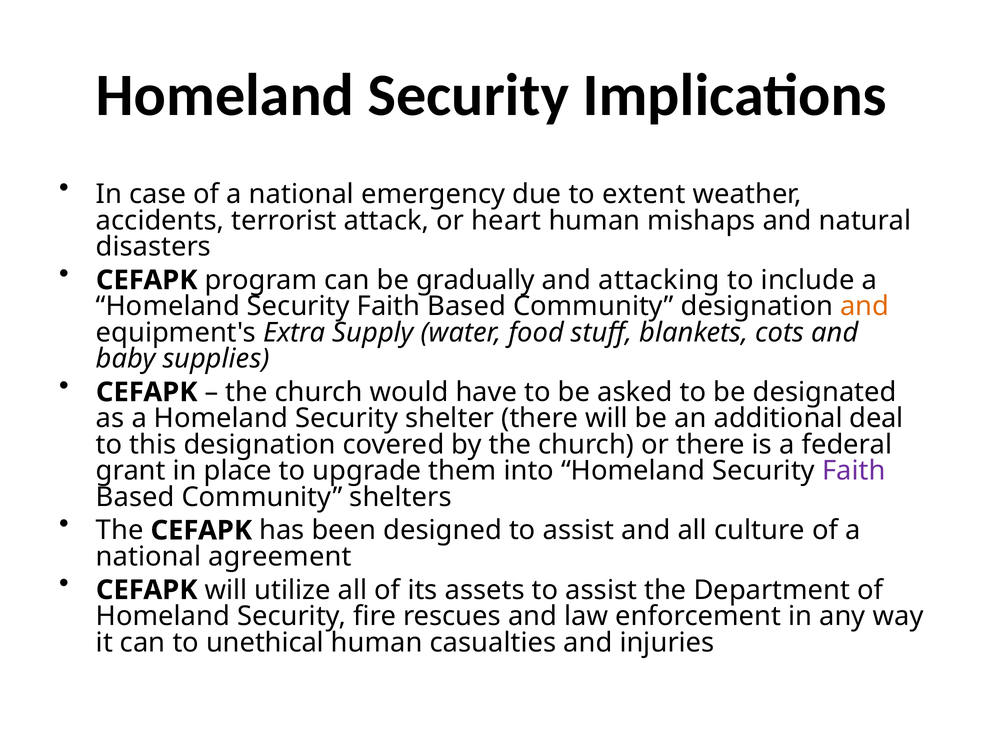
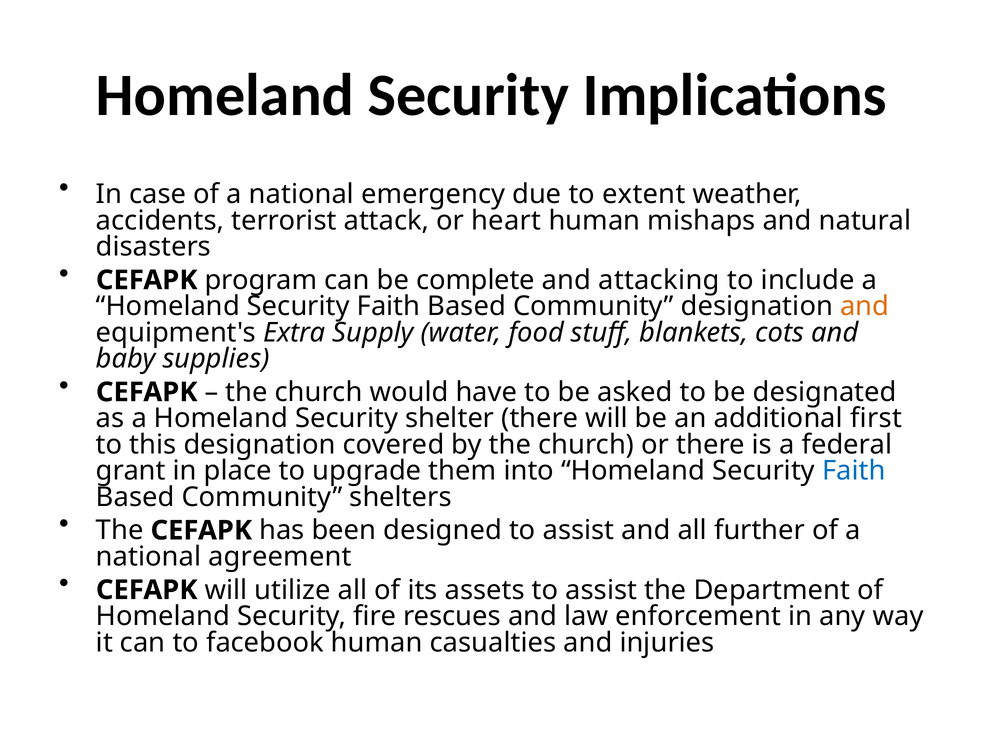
gradually: gradually -> complete (476, 280)
deal: deal -> first (876, 418)
Faith colour: purple -> blue (854, 471)
culture: culture -> further (760, 530)
unethical: unethical -> facebook (265, 643)
